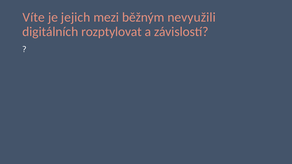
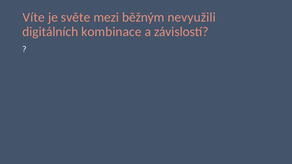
jejich: jejich -> světe (76, 17)
rozptylovat: rozptylovat -> kombinace (111, 32)
